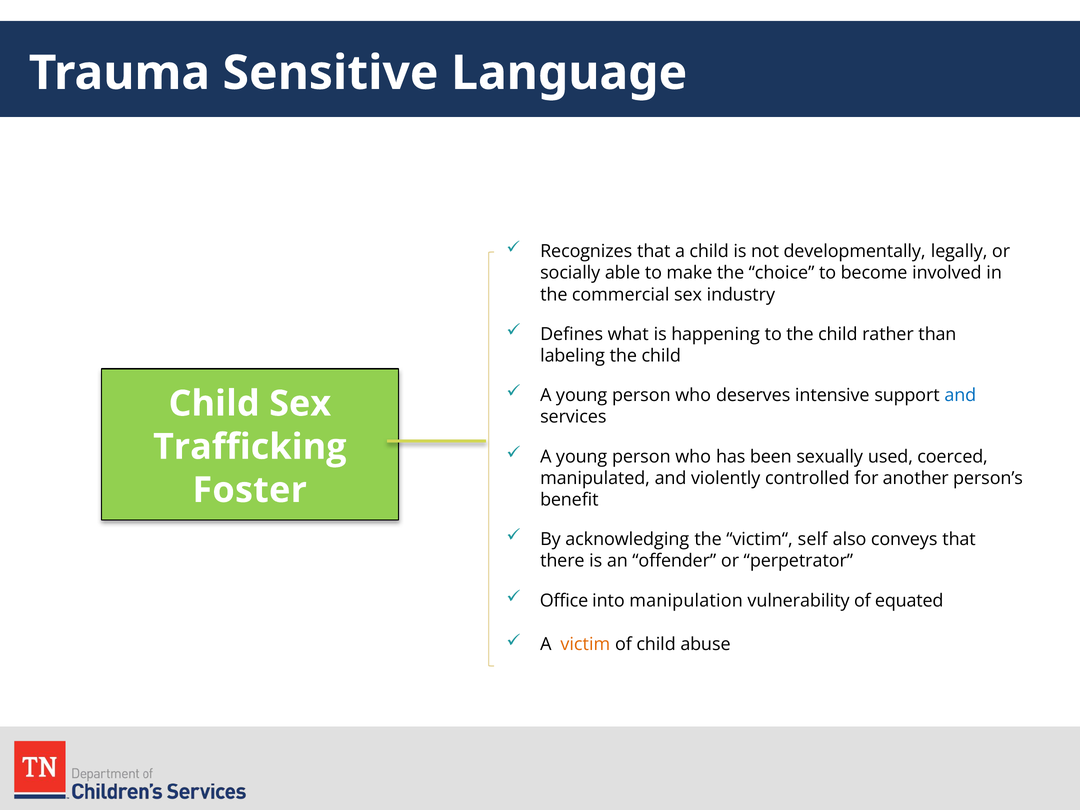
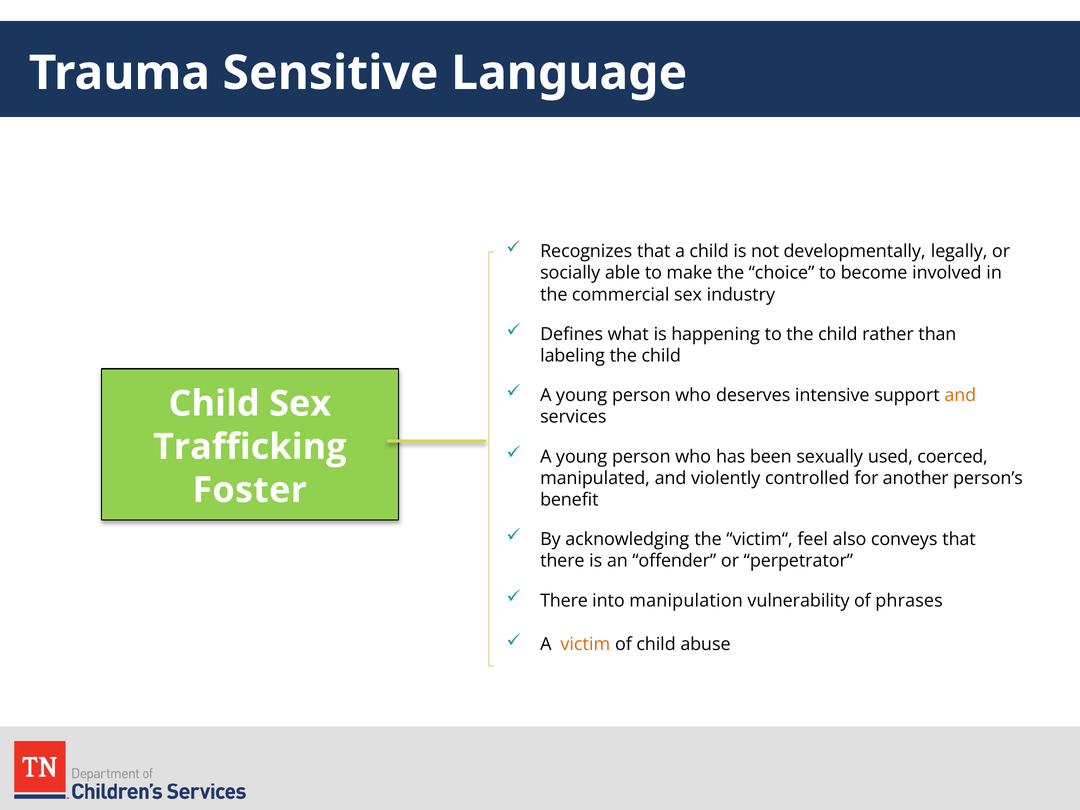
and colour: blue -> orange (960, 395)
self: self -> feel (813, 539)
Office: Office -> There (564, 601)
equated: equated -> phrases (909, 601)
